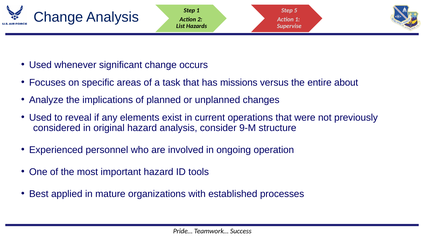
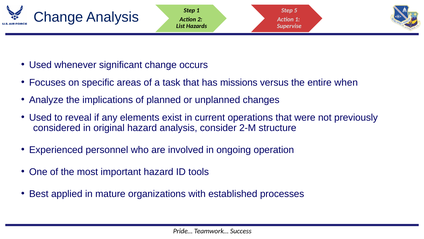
about: about -> when (346, 82)
9-M: 9-M -> 2-M (248, 128)
